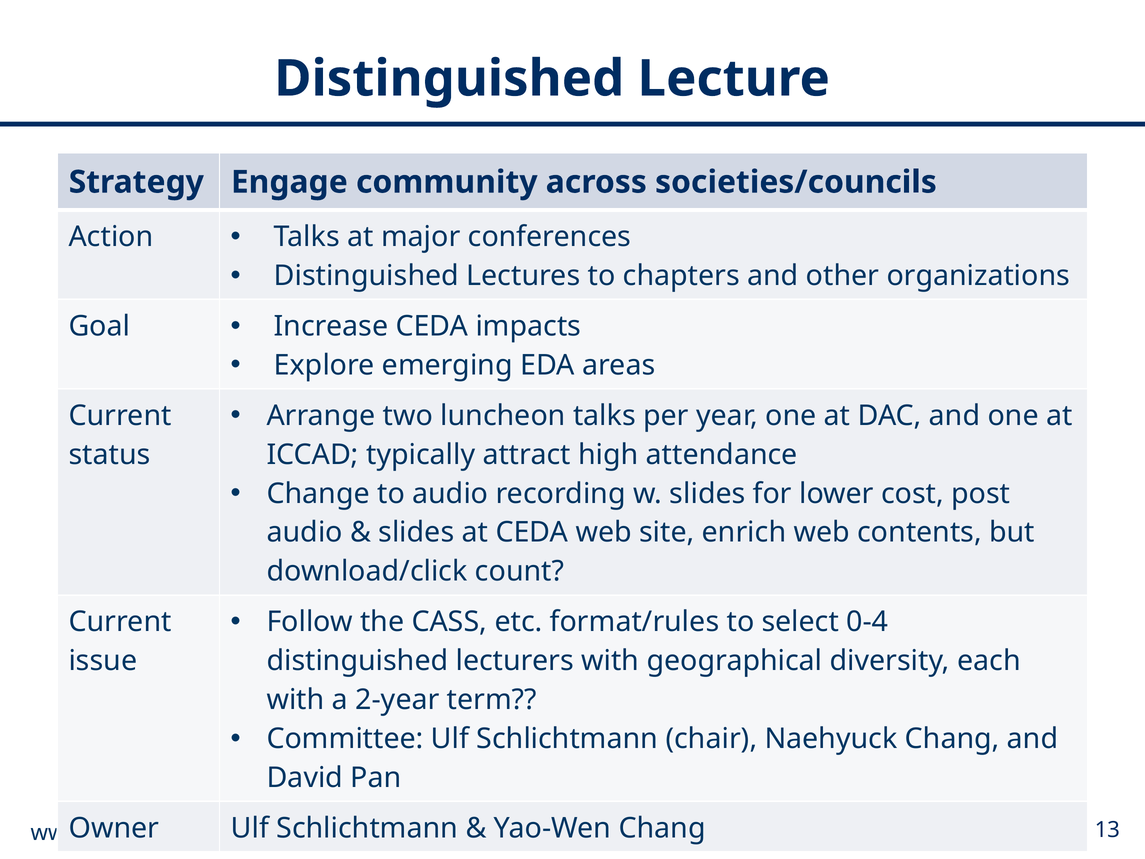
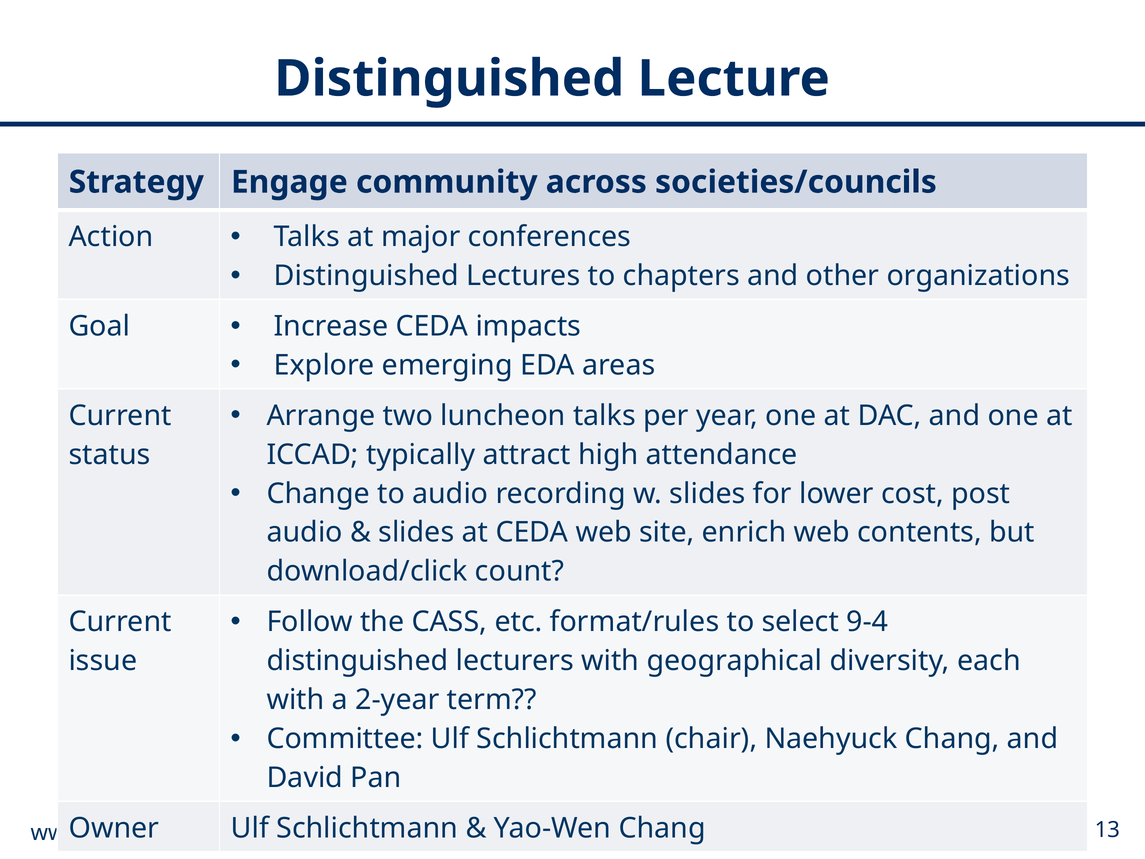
0-4: 0-4 -> 9-4 (867, 622)
